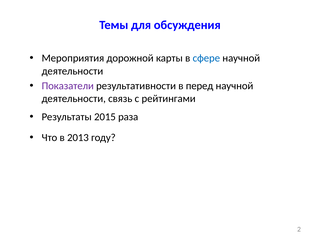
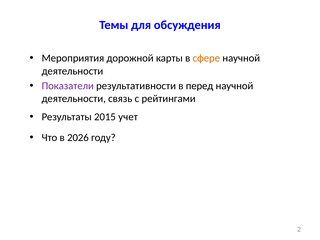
сфере colour: blue -> orange (206, 58)
раза: раза -> учет (128, 117)
2013: 2013 -> 2026 (78, 138)
